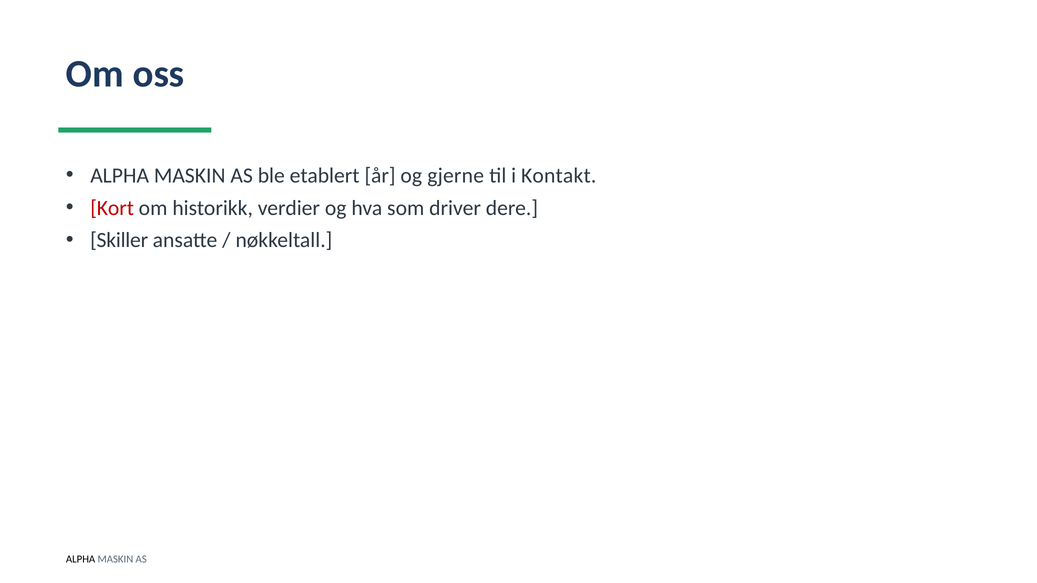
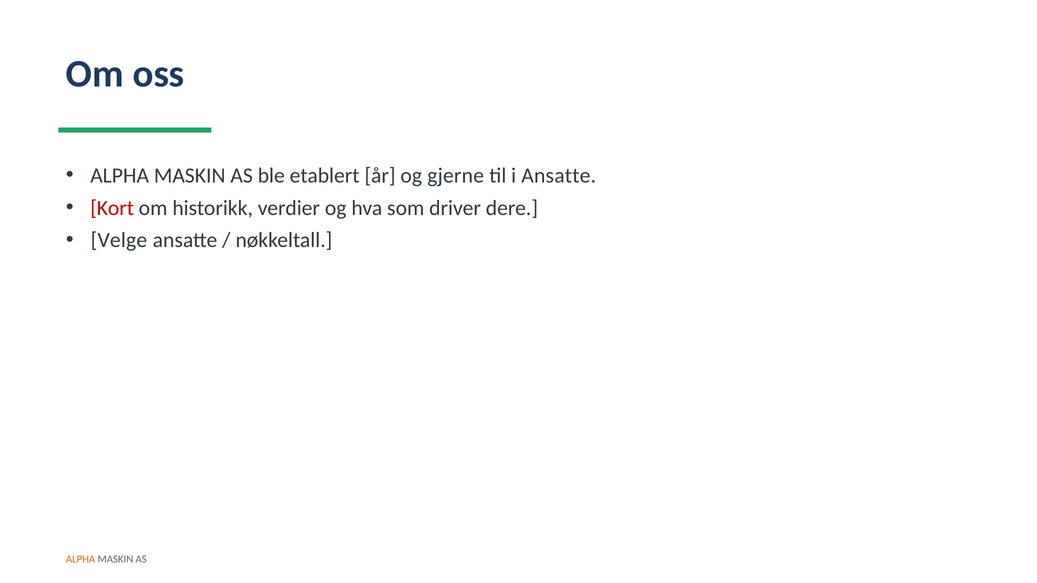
i Kontakt: Kontakt -> Ansatte (559, 176)
Skiller: Skiller -> Velge (119, 240)
ALPHA colour: black -> orange (81, 560)
